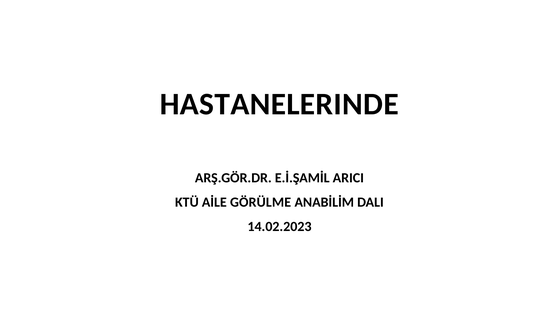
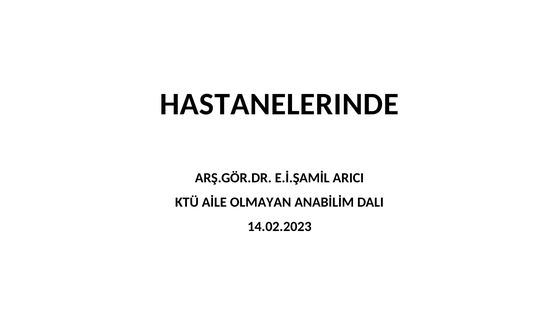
GÖRÜLME: GÖRÜLME -> OLMAYAN (261, 203)
